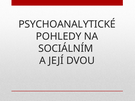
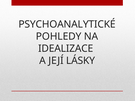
SOCIÁLNÍM: SOCIÁLNÍM -> IDEALIZACE (66, 49)
DVOU: DVOU -> LÁSKY (81, 61)
